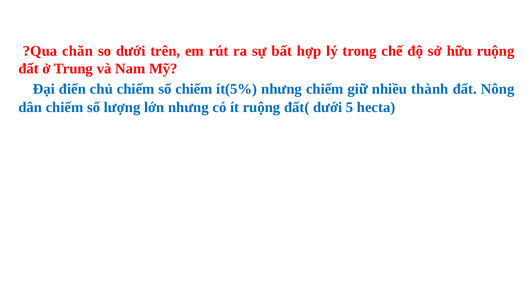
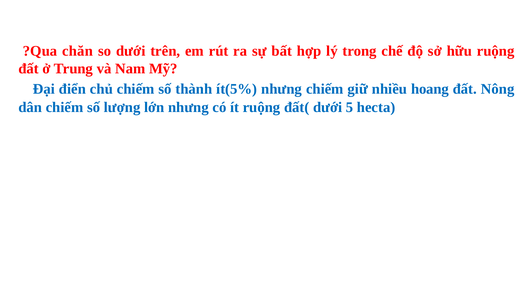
số chiếm: chiếm -> thành (194, 89)
thành: thành -> hoang (430, 89)
